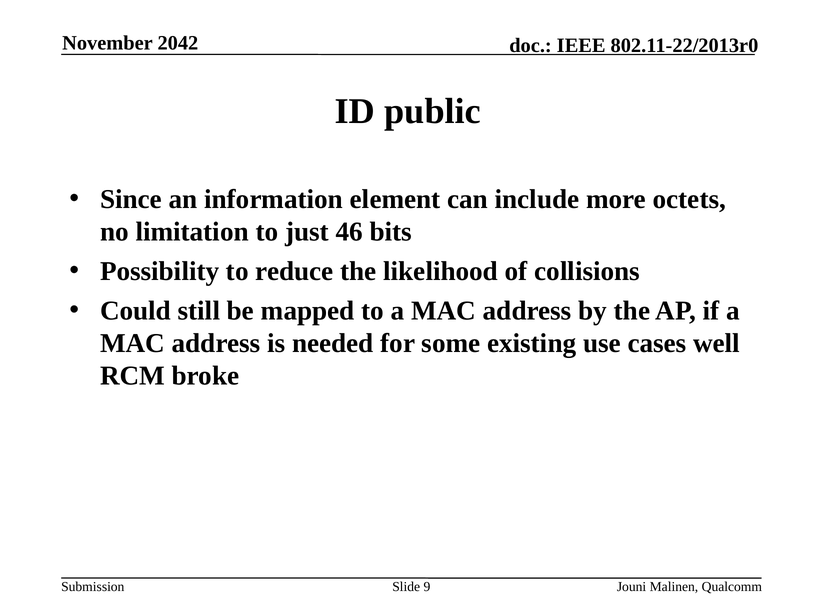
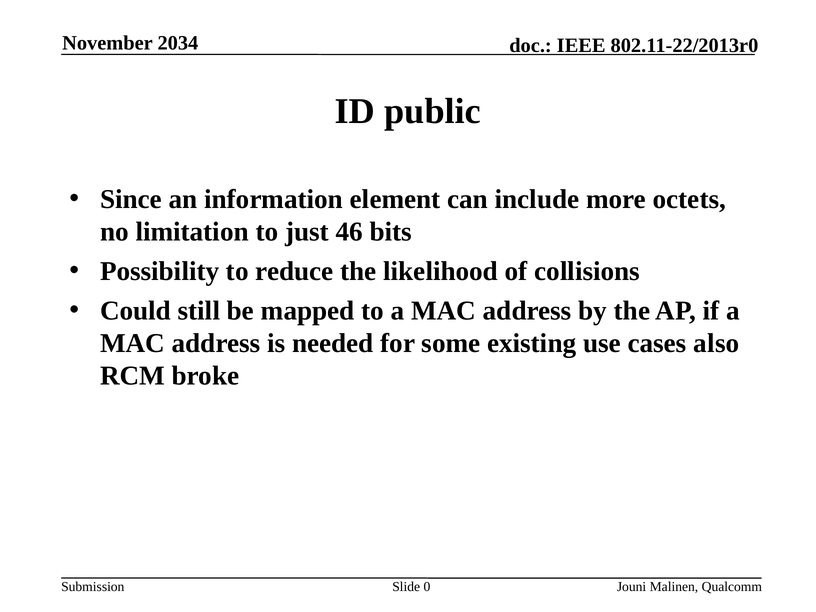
2042: 2042 -> 2034 (178, 43)
well: well -> also (716, 343)
9: 9 -> 0 (427, 587)
